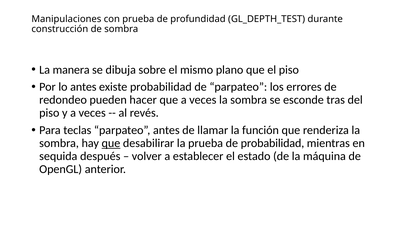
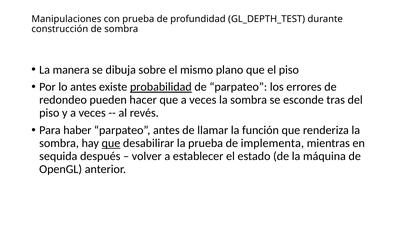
probabilidad underline: none -> present (161, 87)
teclas: teclas -> haber (77, 130)
de probabilidad: probabilidad -> implementa (272, 143)
